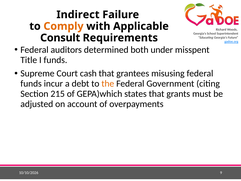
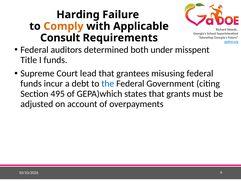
Indirect: Indirect -> Harding (78, 15)
cash: cash -> lead (88, 73)
the colour: orange -> blue (108, 84)
215: 215 -> 495 (58, 94)
